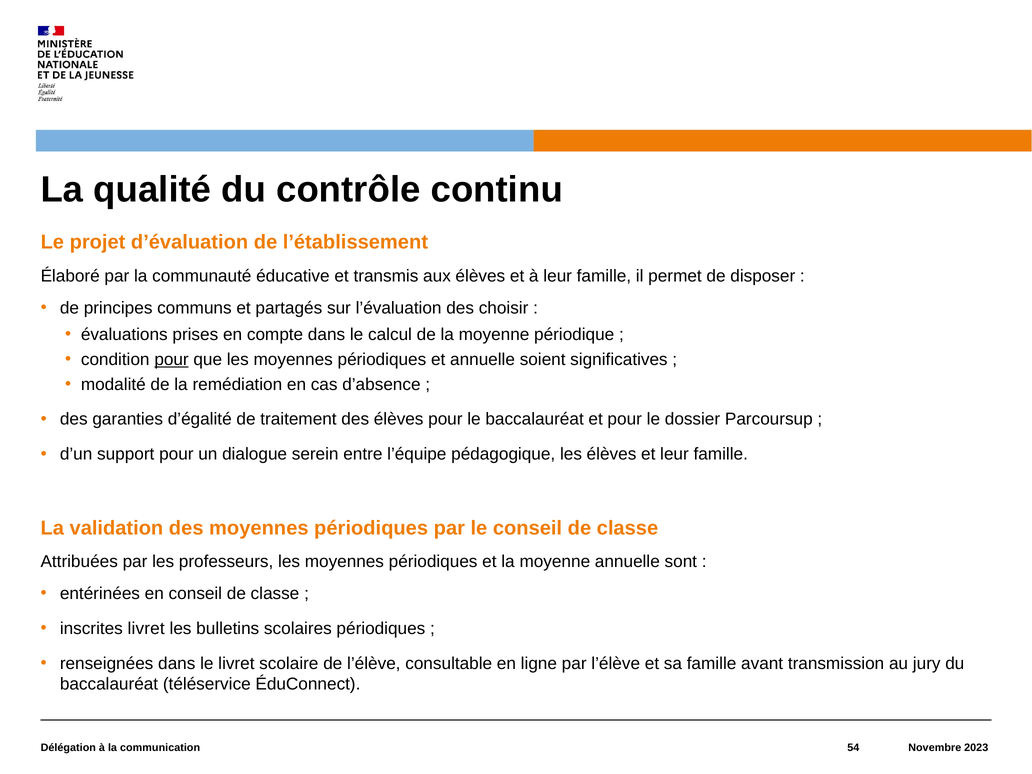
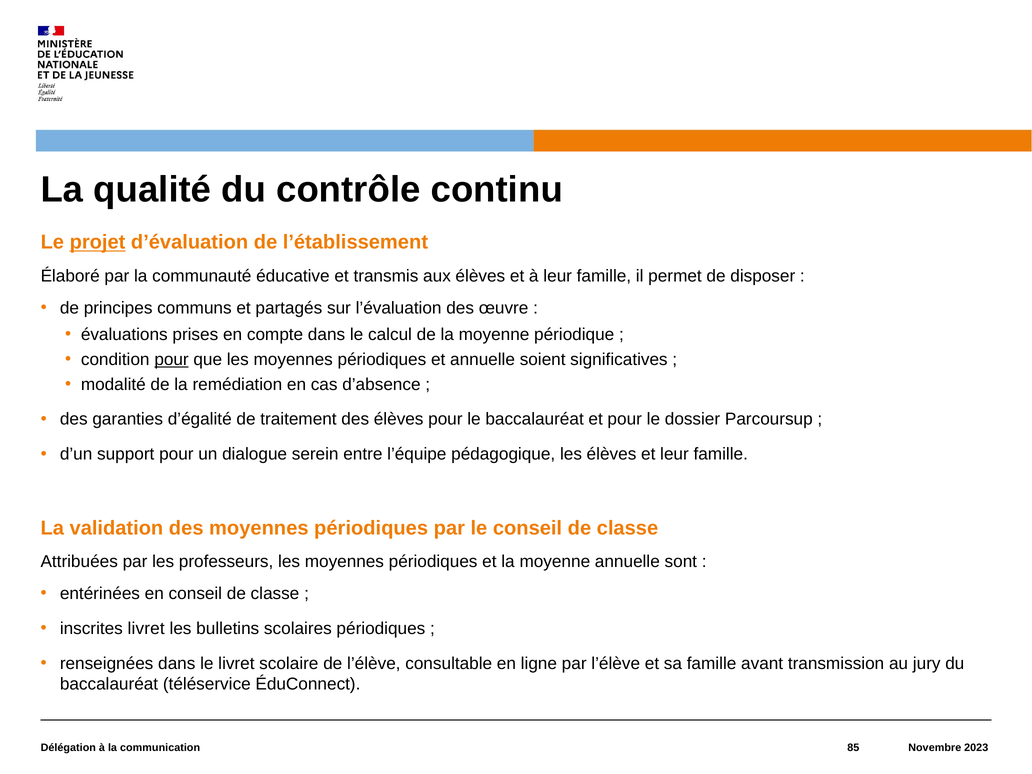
projet underline: none -> present (98, 242)
choisir: choisir -> œuvre (504, 308)
54: 54 -> 85 (853, 748)
